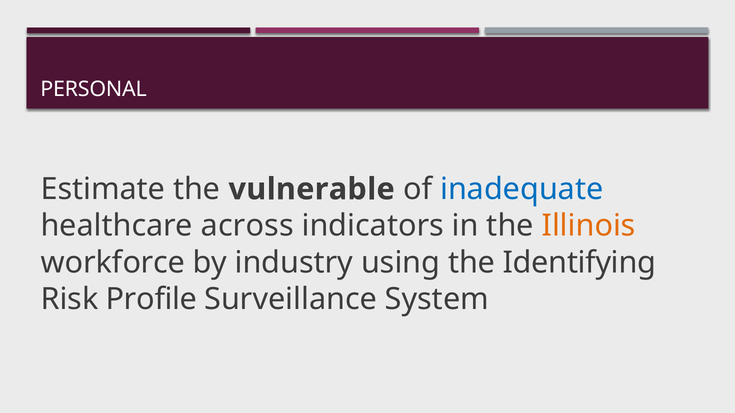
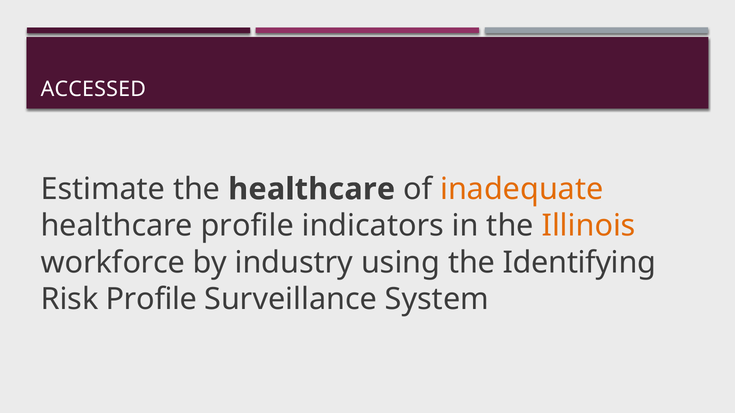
PERSONAL: PERSONAL -> ACCESSED (93, 89)
the vulnerable: vulnerable -> healthcare (312, 189)
inadequate colour: blue -> orange (522, 189)
healthcare across: across -> profile (247, 226)
